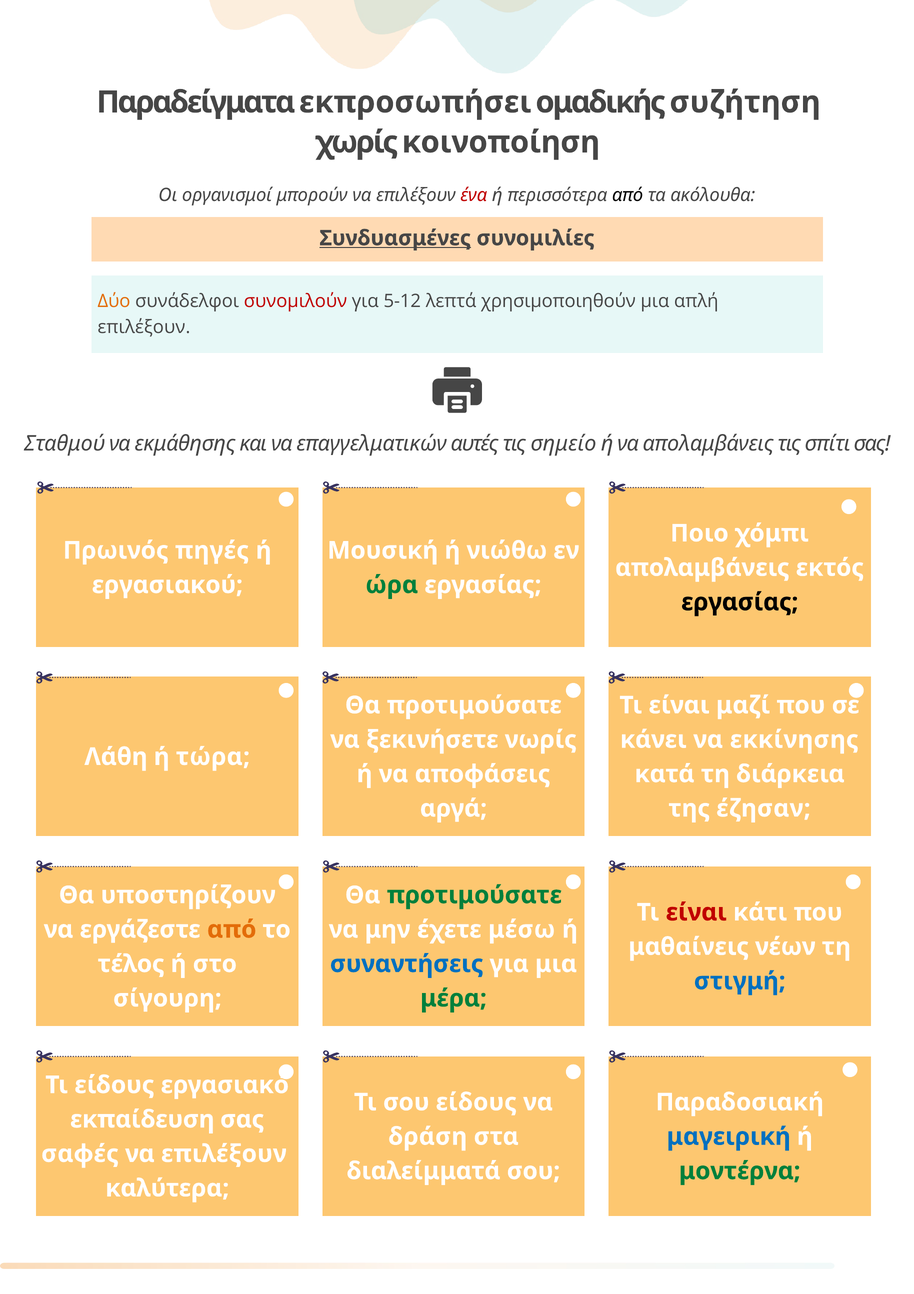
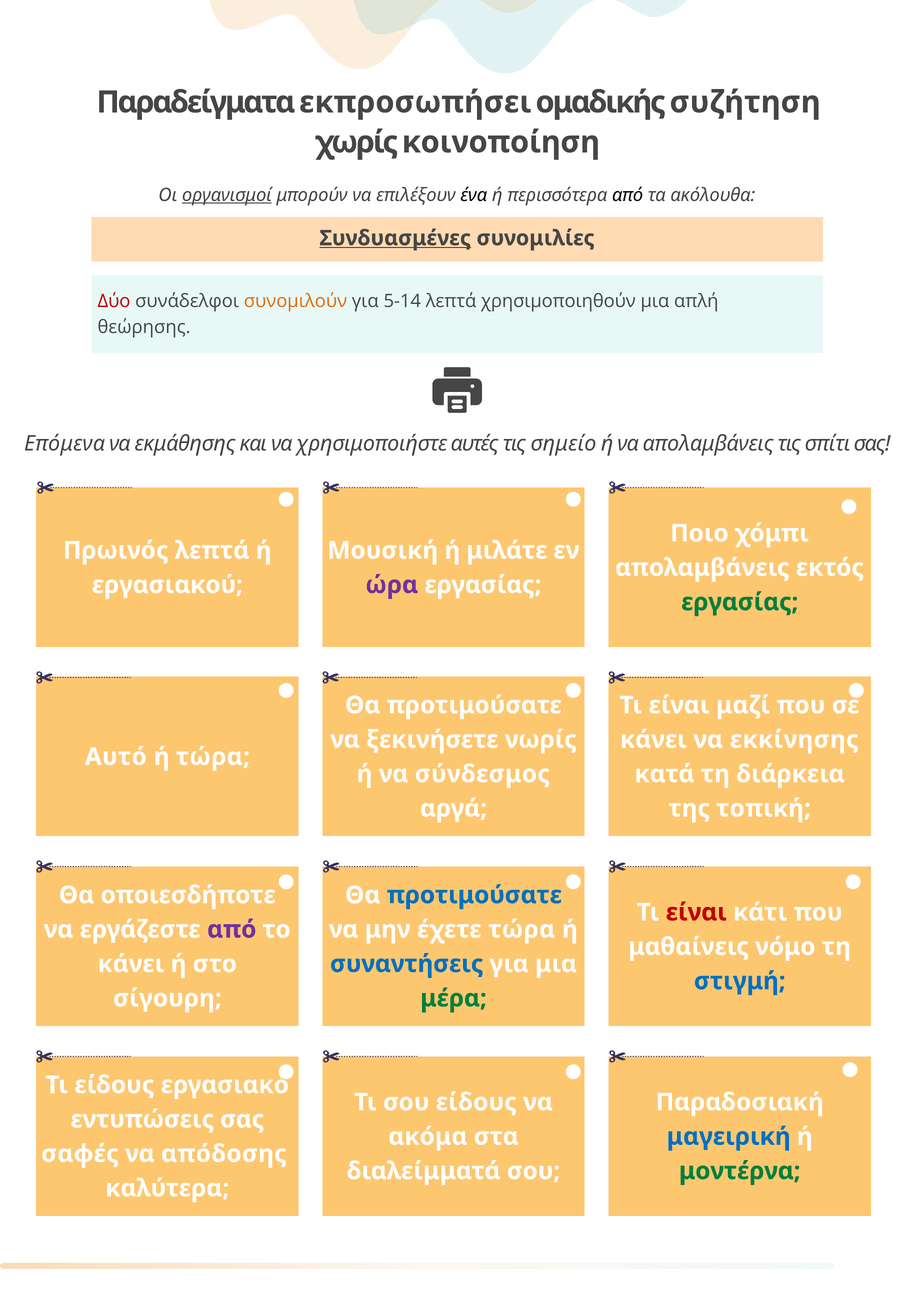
οργανισμοί underline: none -> present (227, 195)
ένα colour: red -> black (474, 195)
Δύο colour: orange -> red (114, 301)
συνομιλούν colour: red -> orange (295, 301)
5-12: 5-12 -> 5-14 (402, 301)
επιλέξουν: επιλέξουν -> θεώρησης (144, 327)
Σταθμού: Σταθμού -> Επόμενα (65, 443)
επαγγελματικών: επαγγελματικών -> χρησιμοποιήστε (372, 443)
Πρωινός πηγές: πηγές -> λεπτά (212, 550)
νιώθω: νιώθω -> μιλάτε (507, 550)
ώρα colour: green -> purple (392, 585)
εργασίας colour: black -> green (740, 602)
Λάθη: Λάθη -> Αυτό (116, 757)
αποφάσεις: αποφάσεις -> σύνδεσμος (482, 774)
έζησαν: έζησαν -> τοπική (764, 808)
υποστηρίζουν: υποστηρίζουν -> οποιεσδήποτε (188, 895)
προτιμούσατε colour: green -> blue (474, 895)
από colour: orange -> purple (232, 929)
έχετε μέσω: μέσω -> τώρα (522, 929)
νέων: νέων -> νόμο (785, 946)
τέλος: τέλος -> κάνει (131, 964)
εκπαίδευση: εκπαίδευση -> εντυπώσεις (142, 1119)
δράση: δράση -> ακόμα (428, 1136)
επιλέξουν: επιλέξουν -> απόδοσης (224, 1153)
